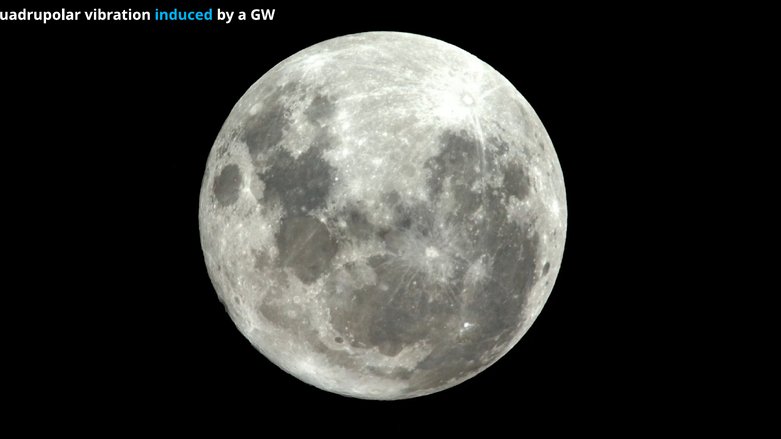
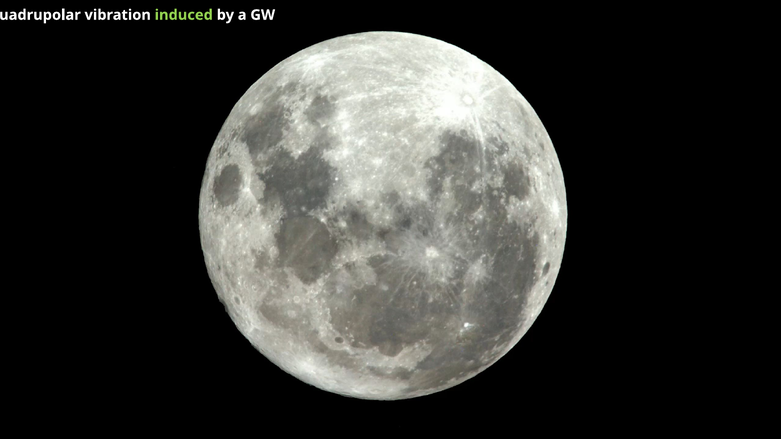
induced colour: light blue -> light green (184, 15)
